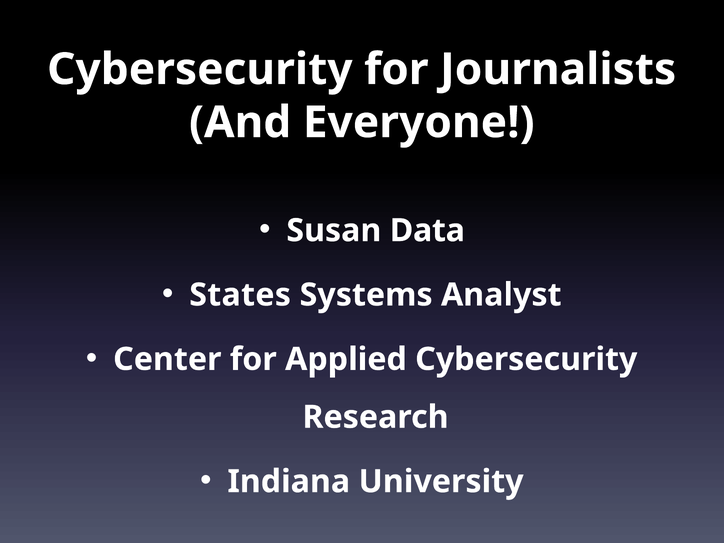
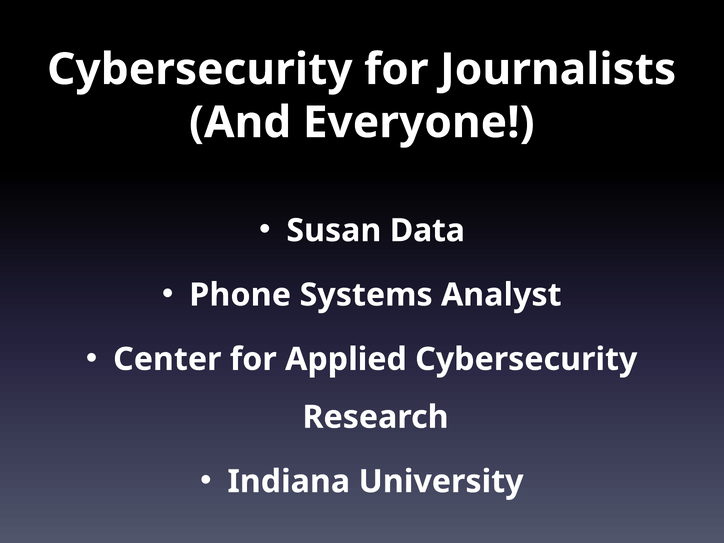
States: States -> Phone (240, 295)
